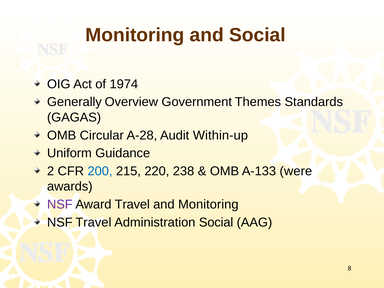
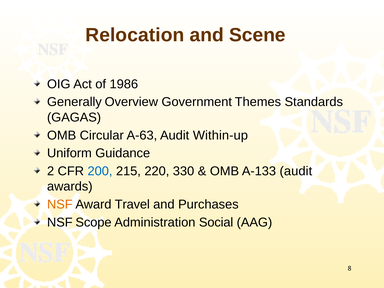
Monitoring: Monitoring -> Relocation (135, 35)
and Social: Social -> Scene (257, 35)
1974: 1974 -> 1986 (124, 84)
A-28: A-28 -> A-63 (142, 135)
238: 238 -> 330 (184, 171)
A-133 were: were -> audit (296, 171)
NSF colour: purple -> orange (60, 204)
and Monitoring: Monitoring -> Purchases (208, 204)
NSF Travel: Travel -> Scope (94, 222)
